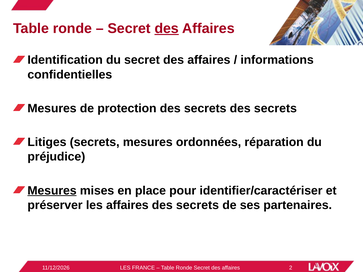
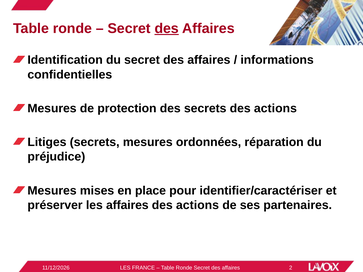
secrets des secrets: secrets -> actions (275, 108)
Mesures underline: present -> none (52, 191)
secrets: secrets -> actions (197, 205)
